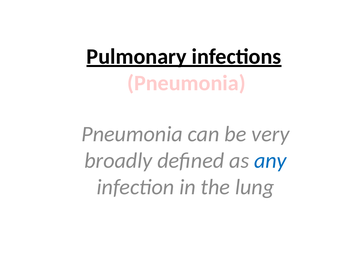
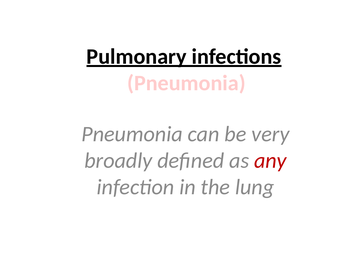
any colour: blue -> red (270, 161)
